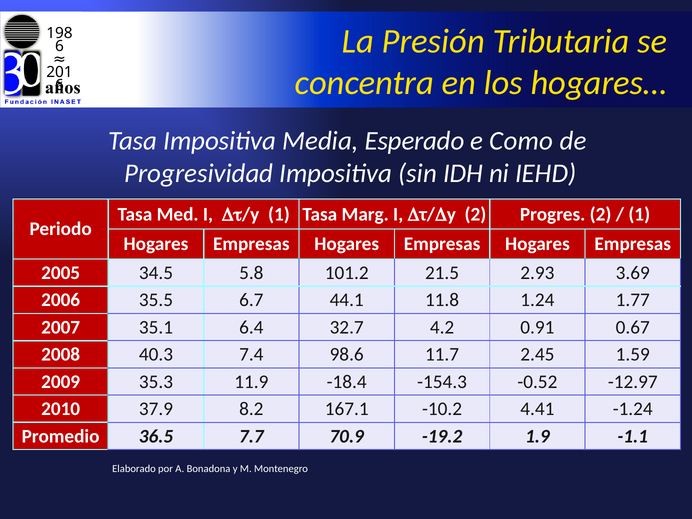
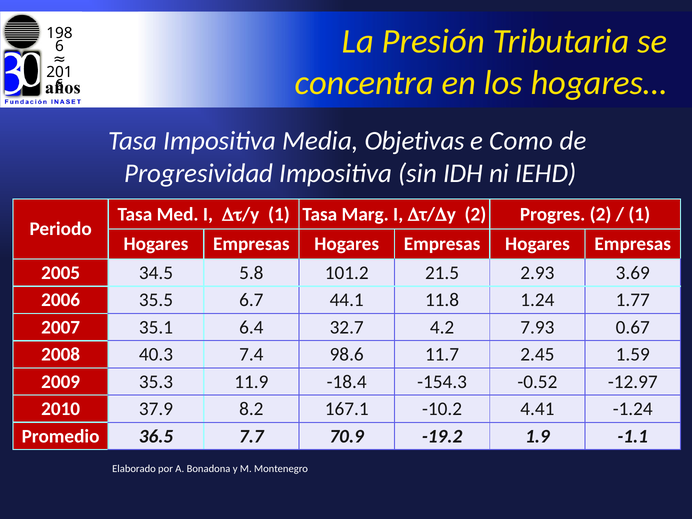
Esperado: Esperado -> Objetivas (415, 141)
0.91: 0.91 -> 7.93 (537, 327)
